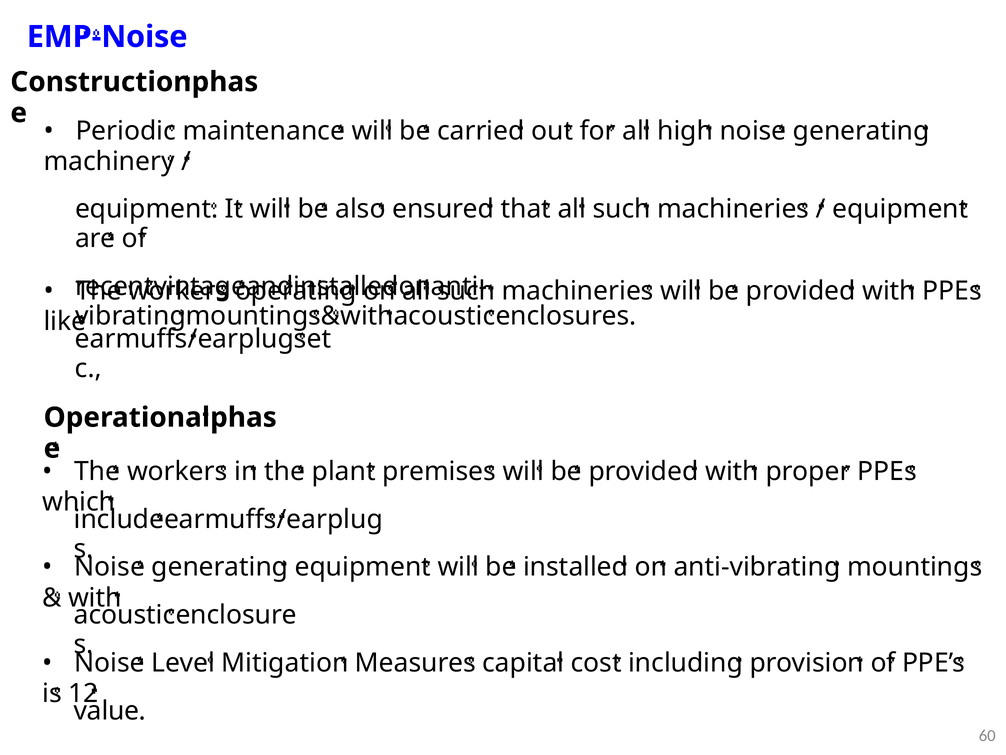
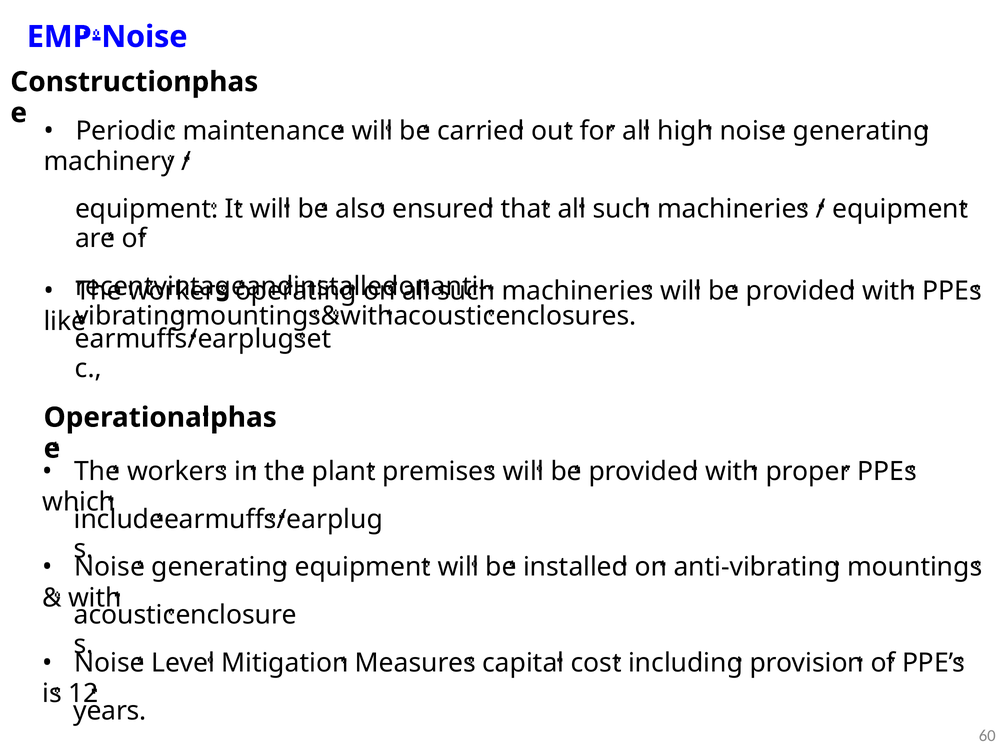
value: value -> years (110, 710)
